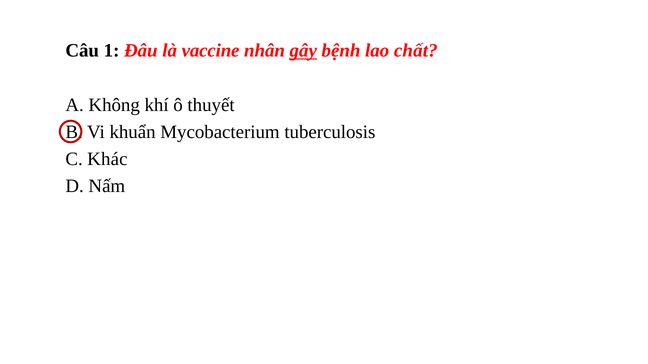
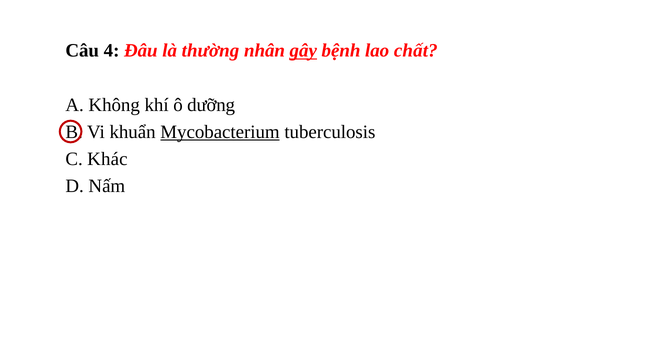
1: 1 -> 4 (112, 51)
vaccine: vaccine -> thường (210, 51)
thuyết: thuyết -> dưỡng (211, 105)
Mycobacterium underline: none -> present (220, 132)
